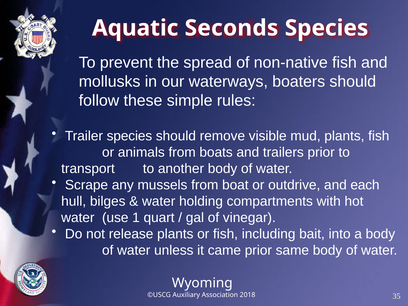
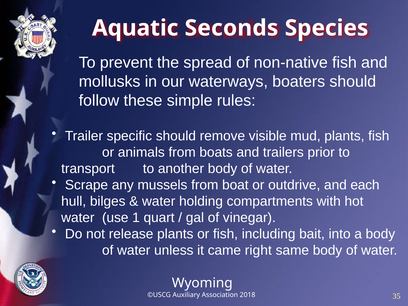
Trailer species: species -> specific (129, 136)
came prior: prior -> right (258, 250)
